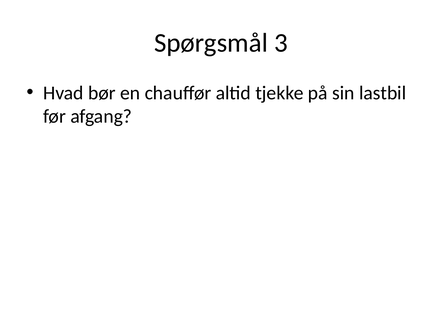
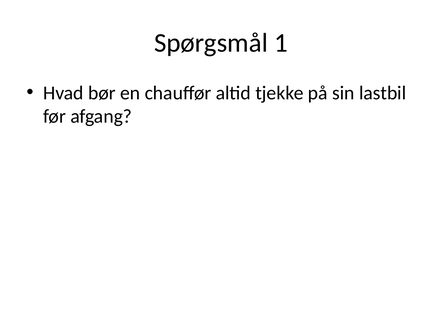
3: 3 -> 1 (281, 43)
